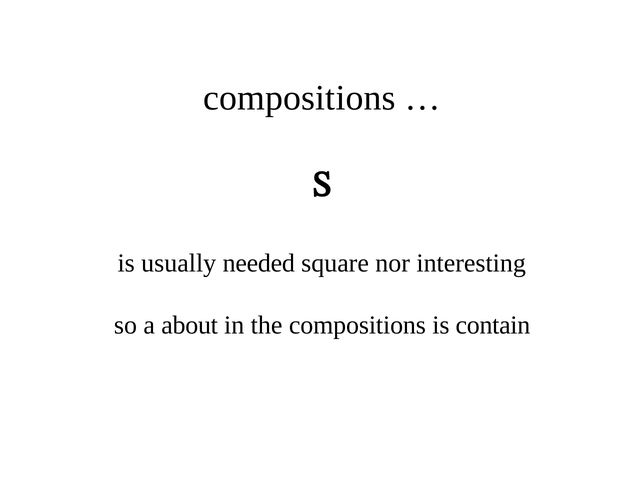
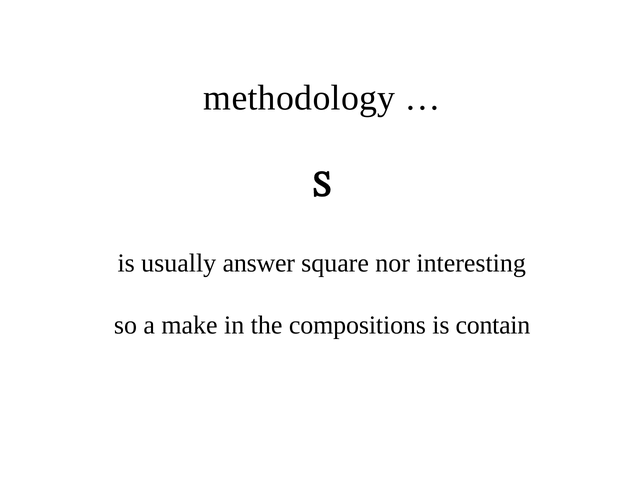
compositions: compositions -> methodology (299, 98)
needed: needed -> answer (259, 263)
about: about -> make (189, 325)
